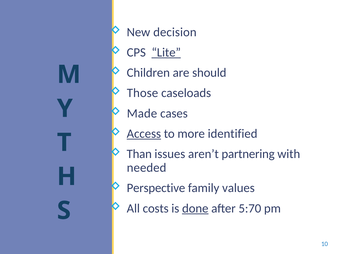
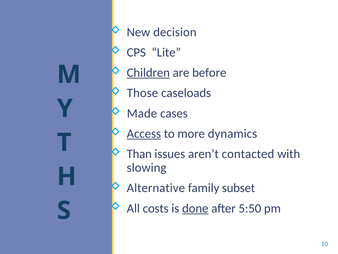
Lite underline: present -> none (166, 52)
Children underline: none -> present (148, 73)
should: should -> before (209, 73)
identified: identified -> dynamics (233, 133)
partnering: partnering -> contacted (248, 154)
needed: needed -> slowing (147, 167)
Perspective: Perspective -> Alternative (156, 188)
values: values -> subset (239, 188)
5:70: 5:70 -> 5:50 (250, 208)
